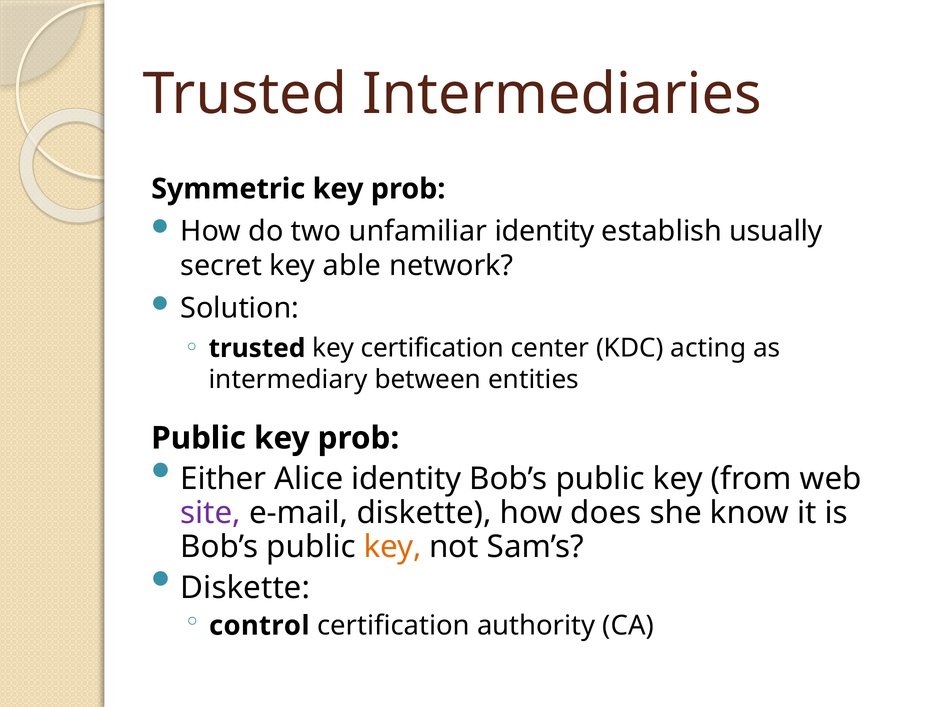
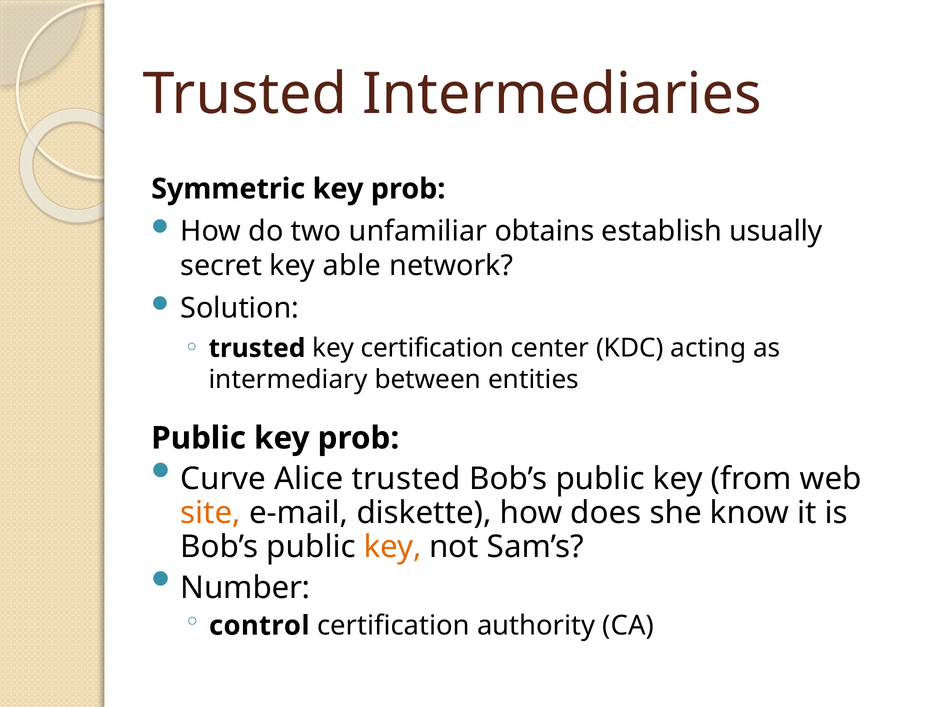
unfamiliar identity: identity -> obtains (544, 231)
Either: Either -> Curve (223, 479)
Alice identity: identity -> trusted (406, 479)
site colour: purple -> orange (211, 513)
Diskette: Diskette -> Number (245, 588)
